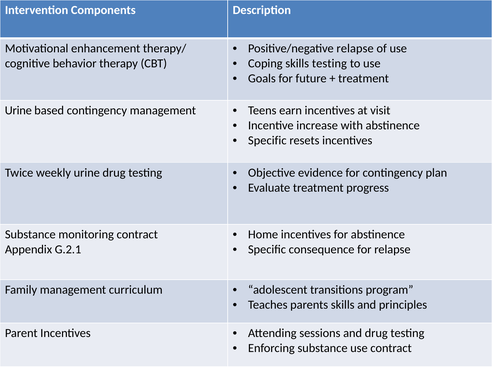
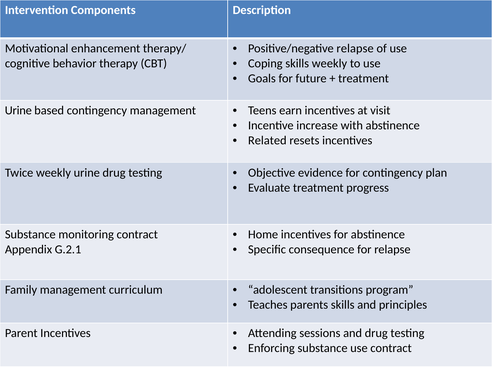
skills testing: testing -> weekly (329, 63)
Specific: Specific -> Related (267, 141)
